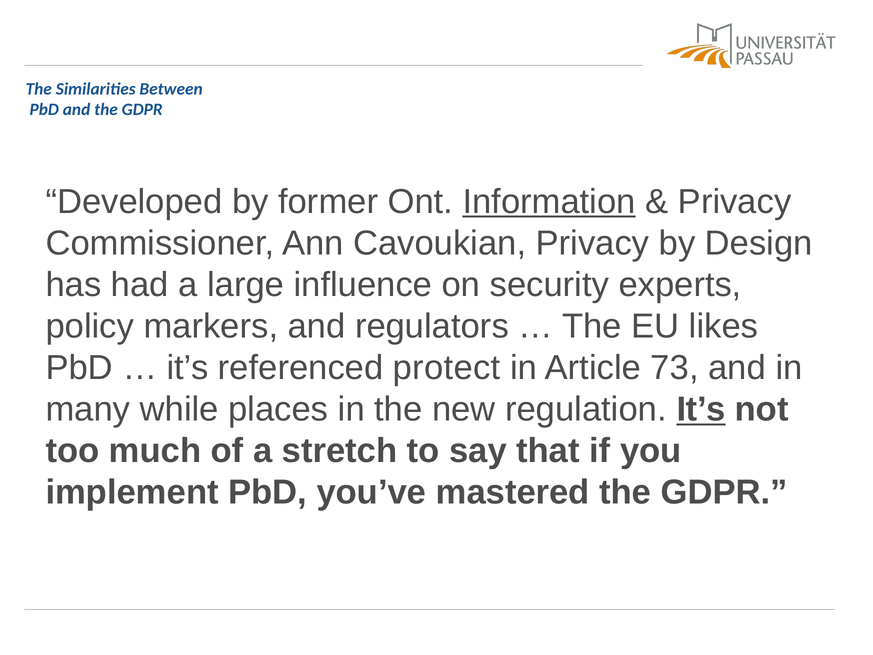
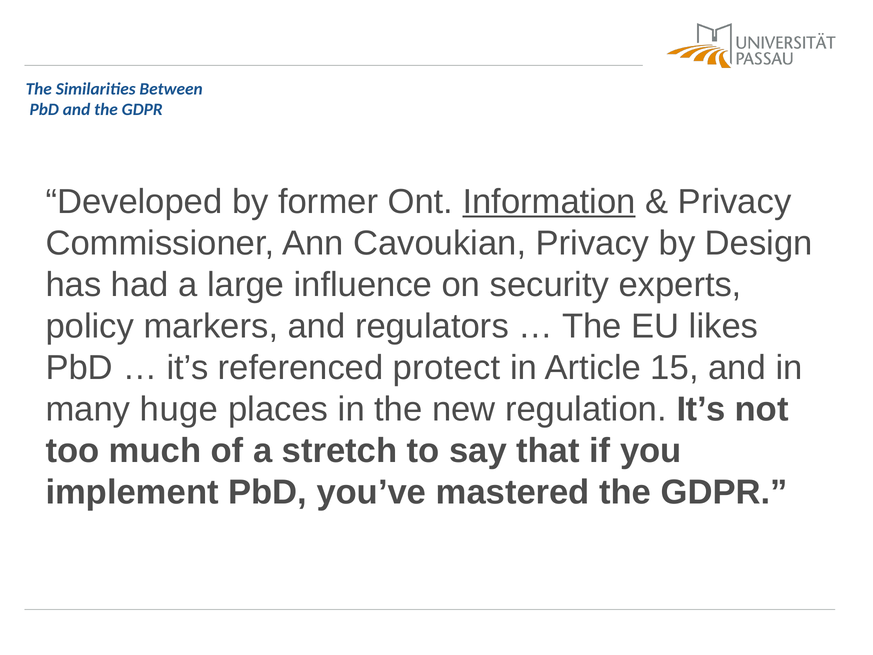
73: 73 -> 15 (675, 368)
while: while -> huge (179, 409)
It’s underline: present -> none (701, 409)
